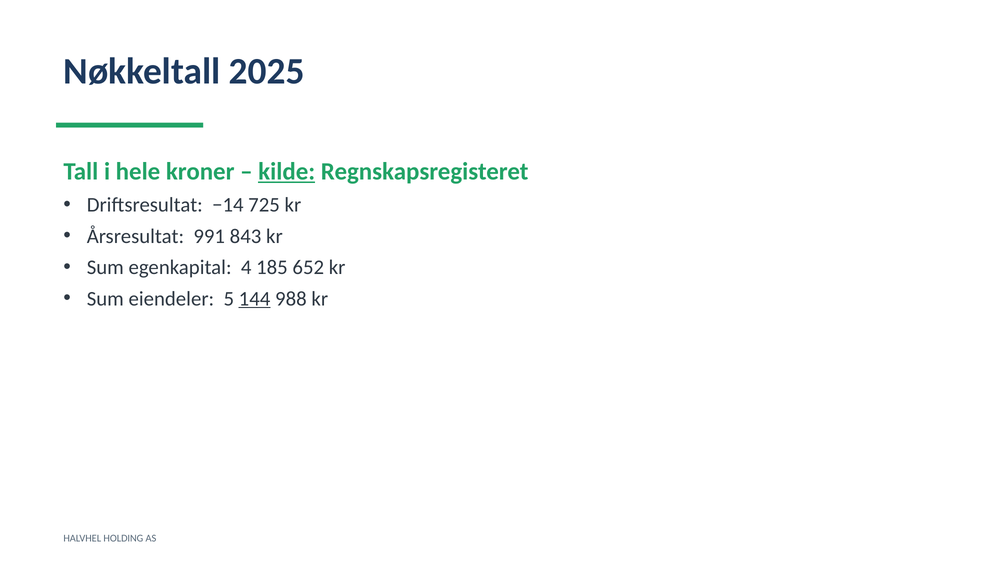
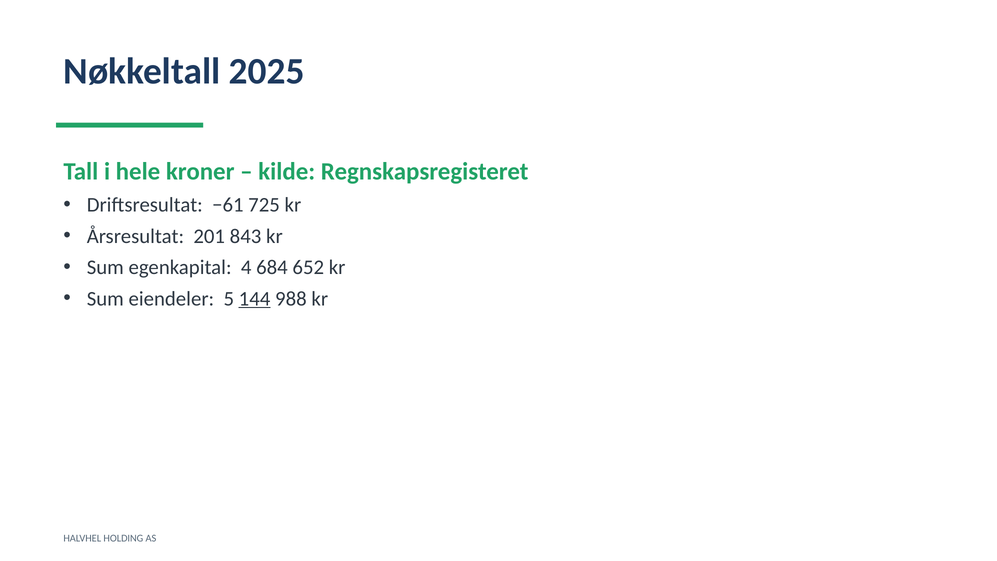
kilde underline: present -> none (287, 172)
−14: −14 -> −61 (228, 205)
991: 991 -> 201 (209, 236)
185: 185 -> 684 (272, 267)
